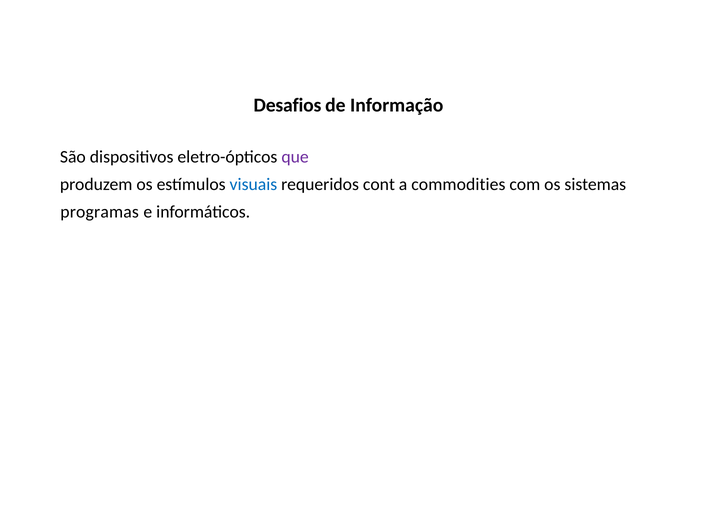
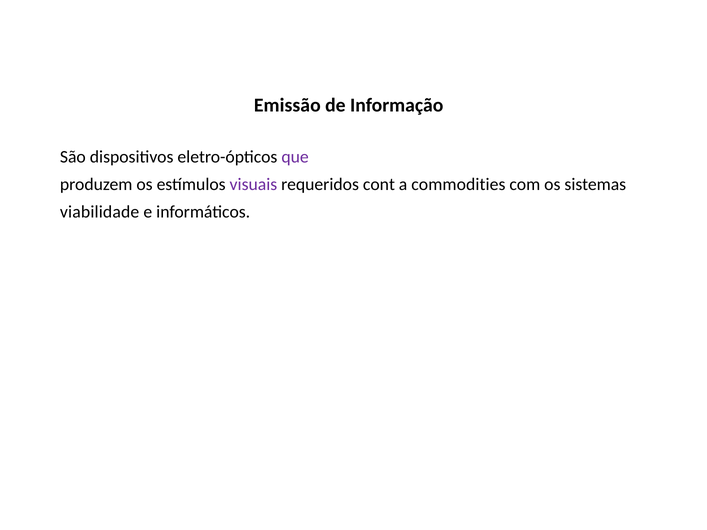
Desafios: Desafios -> Emissão (287, 105)
visuais colour: blue -> purple (253, 185)
programas: programas -> viabilidade (100, 212)
